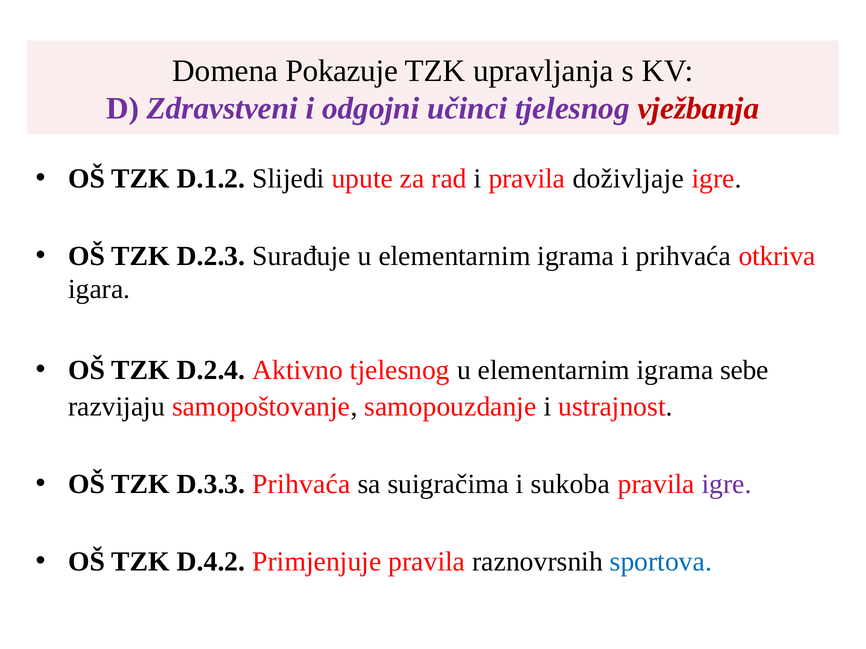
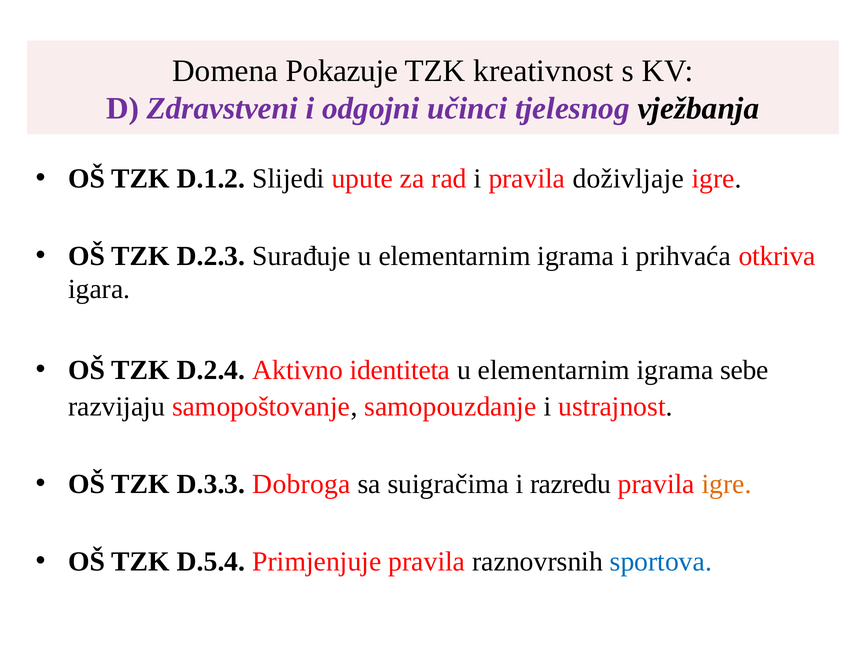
upravljanja: upravljanja -> kreativnost (543, 71)
vježbanja colour: red -> black (698, 108)
Aktivno tjelesnog: tjelesnog -> identiteta (400, 370)
D.3.3 Prihvaća: Prihvaća -> Dobroga (301, 484)
sukoba: sukoba -> razredu (571, 484)
igre colour: purple -> orange (727, 484)
D.4.2: D.4.2 -> D.5.4 (211, 562)
